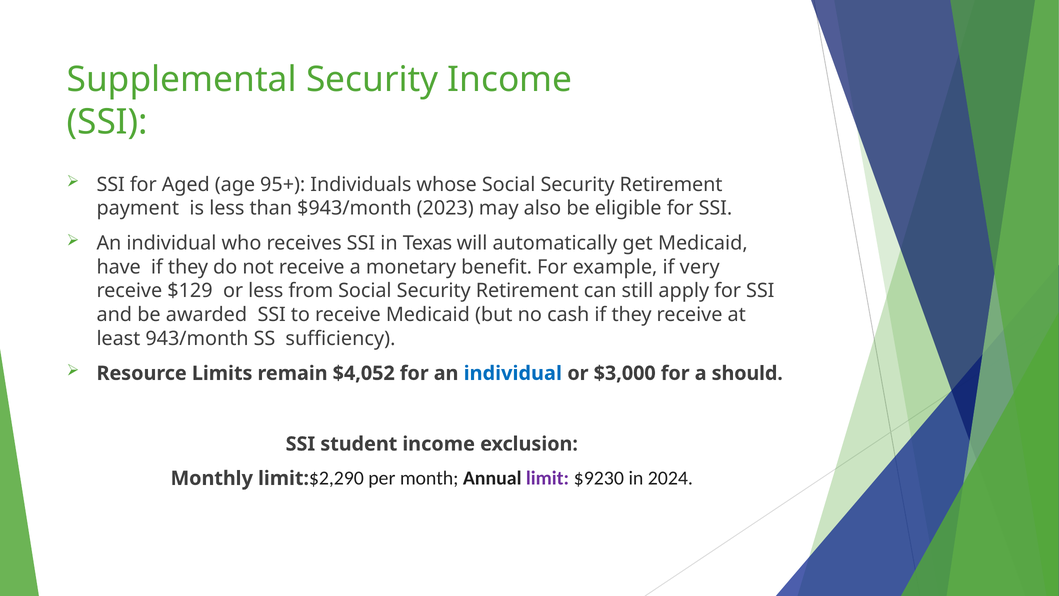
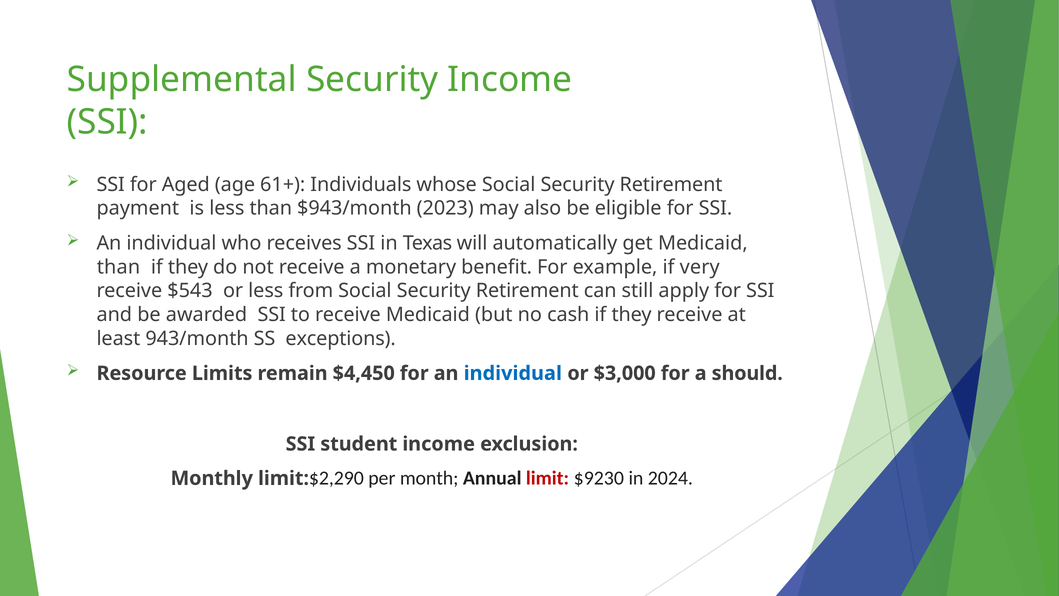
95+: 95+ -> 61+ (283, 184)
have: have -> than (118, 267)
$129: $129 -> $543 (190, 291)
sufficiency: sufficiency -> exceptions (341, 338)
$4,052: $4,052 -> $4,450 (364, 373)
limit colour: purple -> red (547, 478)
